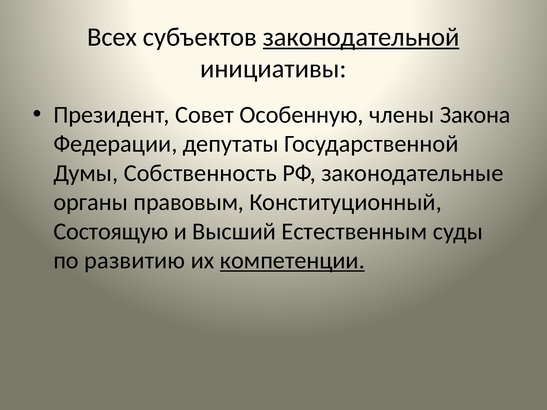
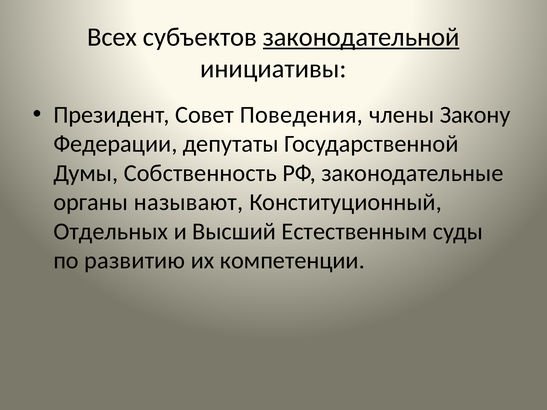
Особенную: Особенную -> Поведения (301, 115)
Закона: Закона -> Закону (475, 115)
правовым: правовым -> называют (189, 202)
Состоящую: Состоящую -> Отдельных (111, 231)
компетенции underline: present -> none (292, 261)
